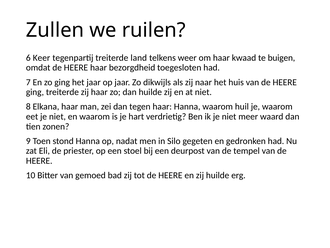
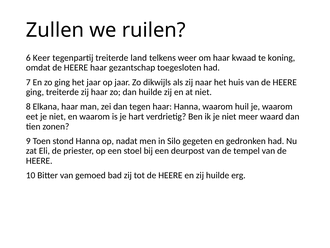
buigen: buigen -> koning (281, 58)
bezorgdheid: bezorgdheid -> gezantschap (132, 68)
